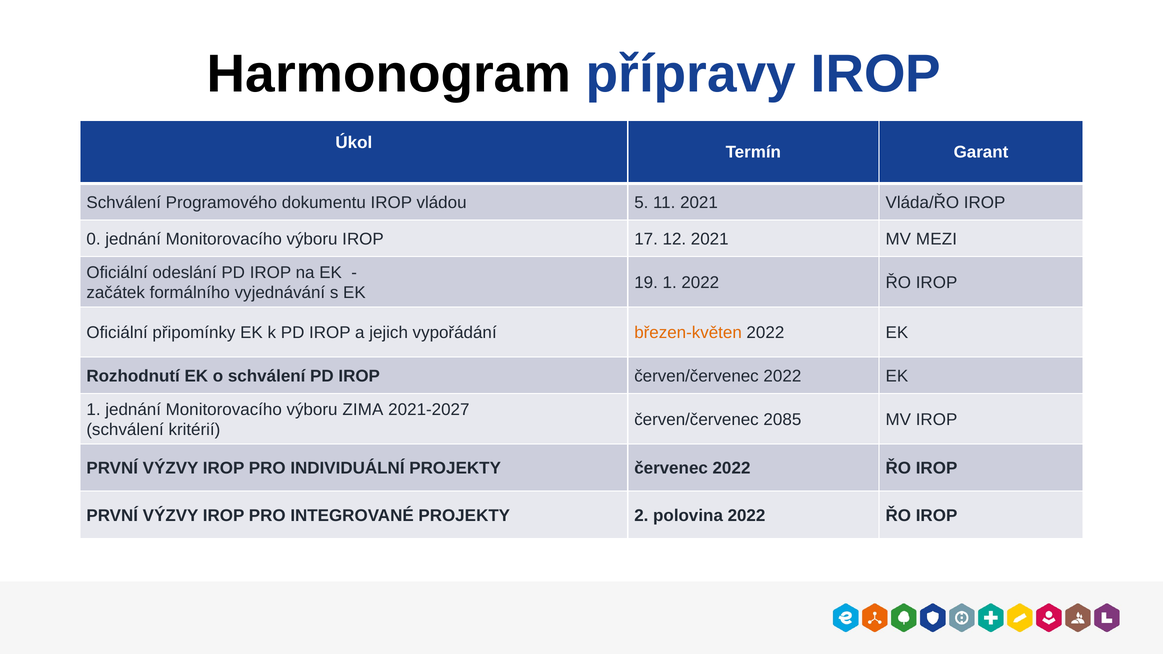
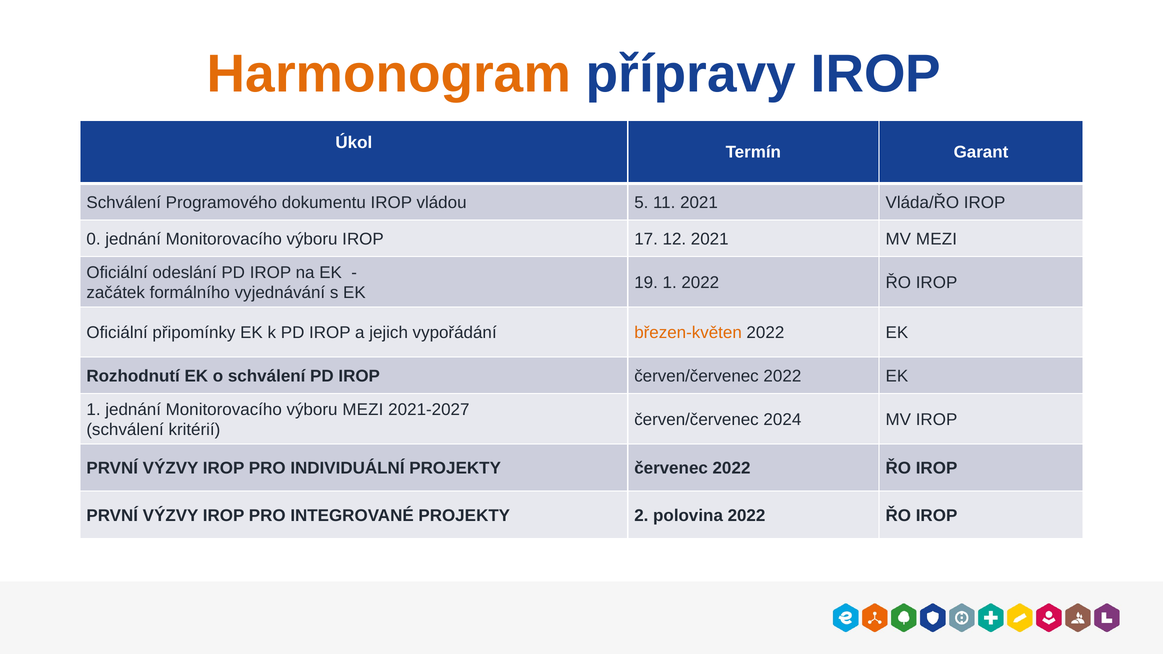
Harmonogram colour: black -> orange (389, 74)
výboru ZIMA: ZIMA -> MEZI (363, 410)
2085: 2085 -> 2024 (782, 420)
